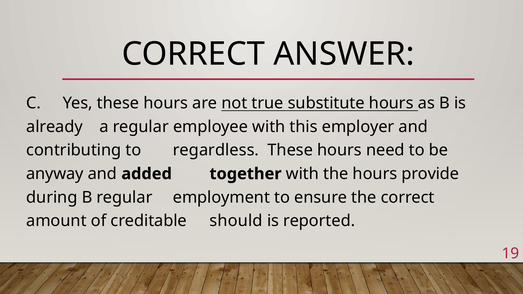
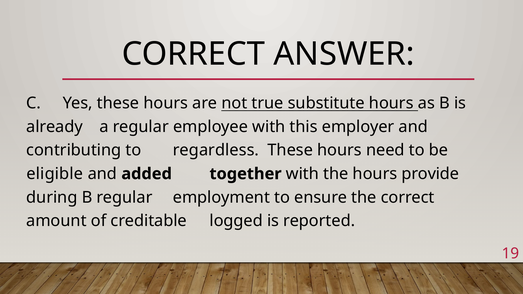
anyway: anyway -> eligible (55, 174)
should: should -> logged (236, 221)
